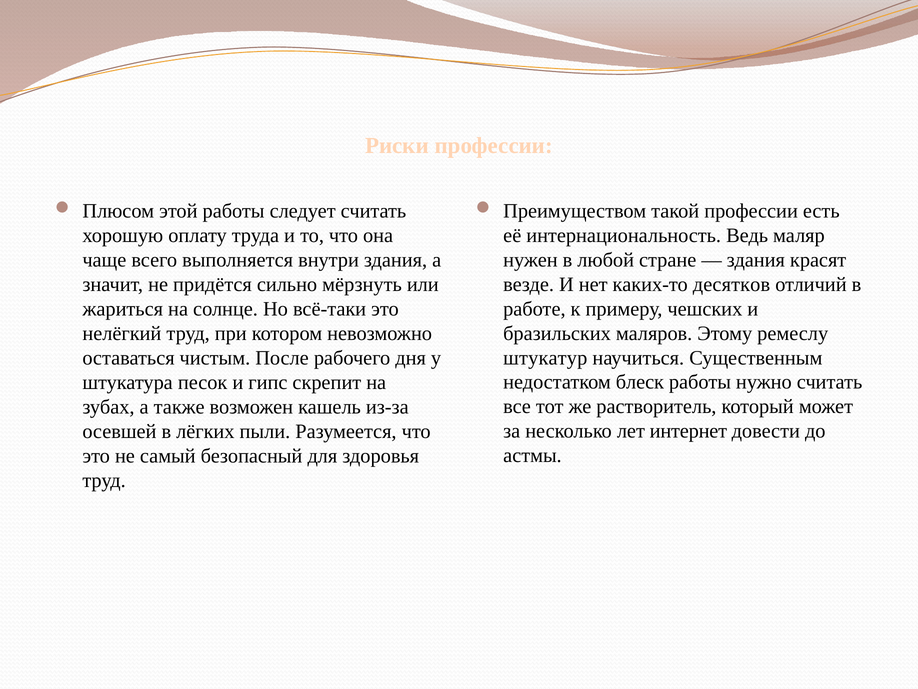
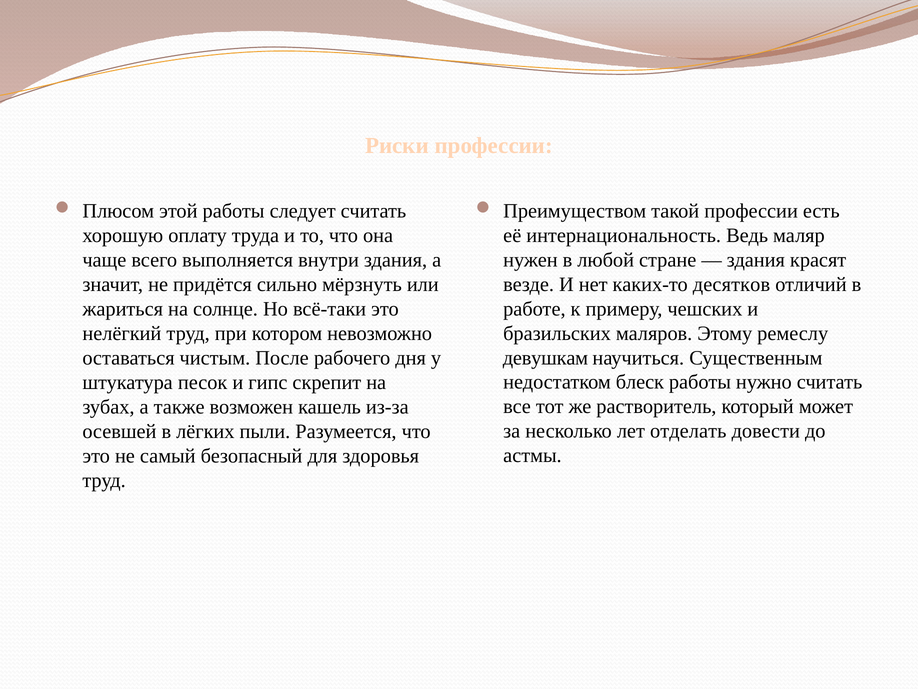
штукатур: штукатур -> девушкам (545, 358)
интернет: интернет -> отделать (688, 431)
